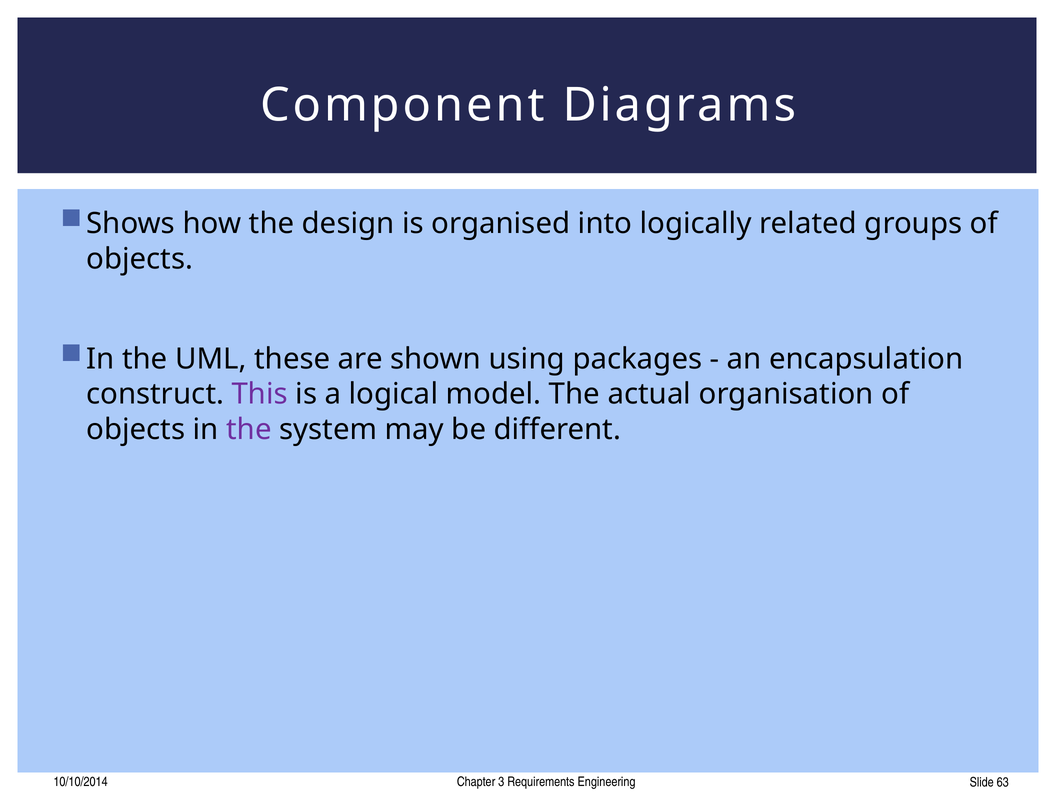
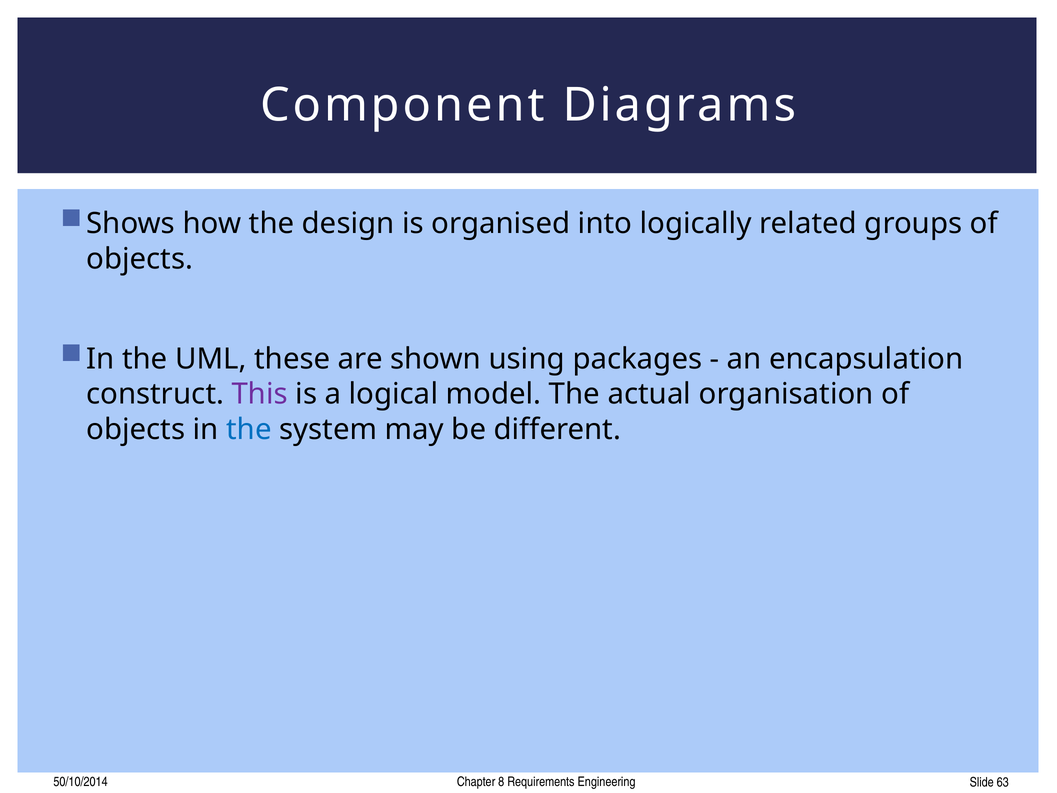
the colour: purple -> blue (249, 429)
10/10/2014: 10/10/2014 -> 50/10/2014 (81, 782)
3: 3 -> 8 (501, 782)
